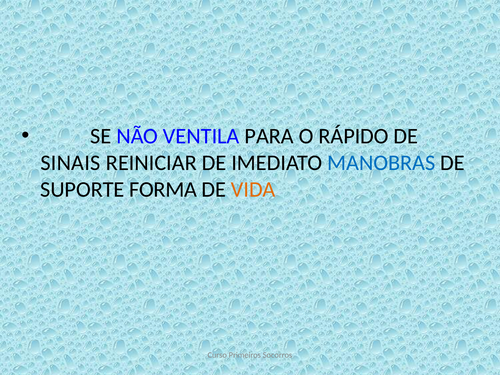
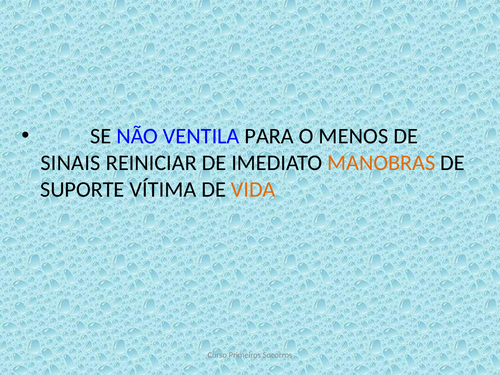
RÁPIDO: RÁPIDO -> MENOS (353, 136)
MANOBRAS colour: blue -> orange (381, 163)
FORMA: FORMA -> VÍTIMA (163, 189)
